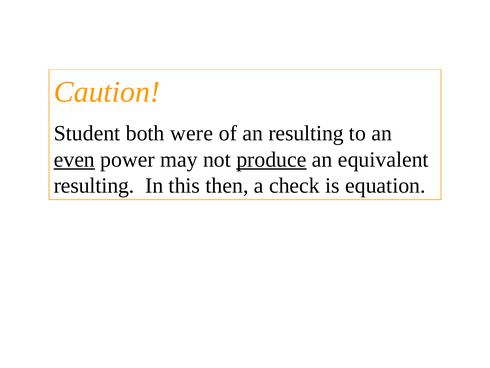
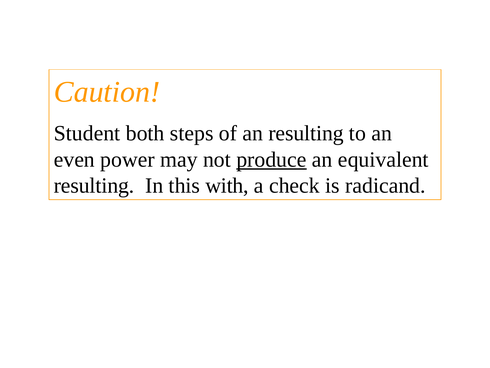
were: were -> steps (192, 133)
even underline: present -> none (74, 159)
then: then -> with (227, 185)
equation: equation -> radicand (385, 185)
